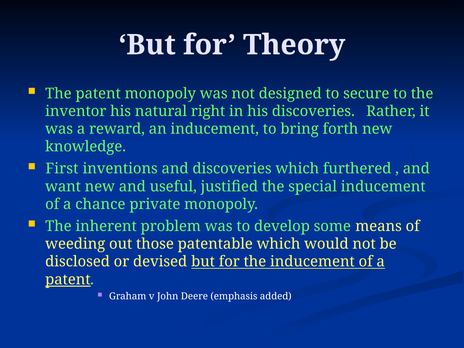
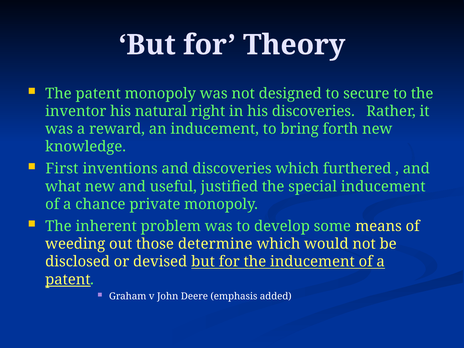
want: want -> what (63, 186)
patentable: patentable -> determine (215, 244)
